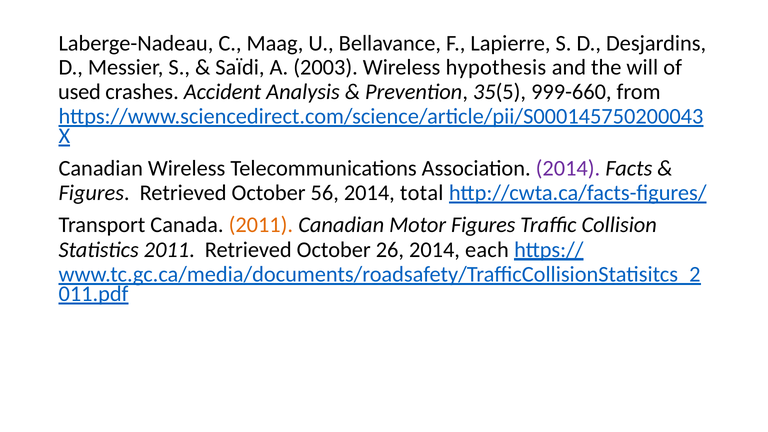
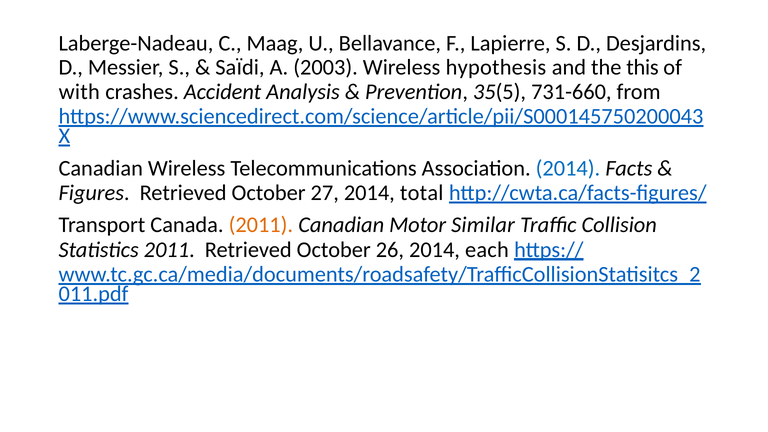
will: will -> this (642, 68)
used: used -> with (79, 92)
999-660: 999-660 -> 731-660 (571, 92)
2014 colour: purple -> blue (568, 168)
56: 56 -> 27 (325, 193)
Motor Figures: Figures -> Similar (483, 225)
